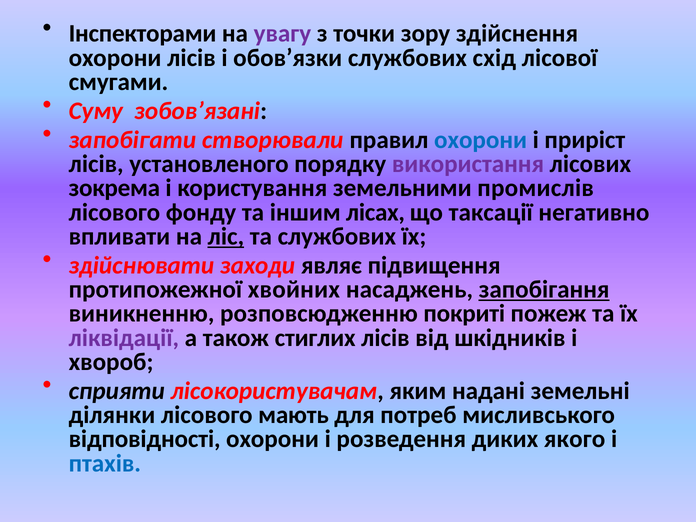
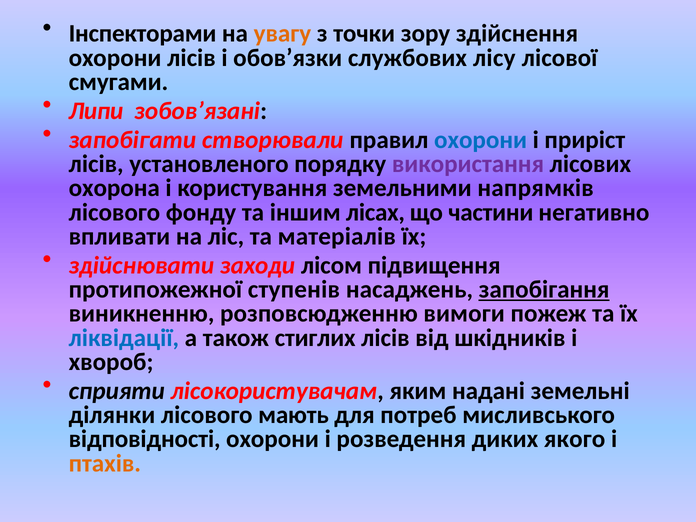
увагу colour: purple -> orange (282, 34)
схід: схід -> лісу (494, 58)
Суму: Суму -> Липи (96, 111)
зокрема: зокрема -> охорона (114, 188)
промислів: промислів -> напрямків (536, 188)
таксації: таксації -> частини (491, 212)
ліс underline: present -> none (226, 236)
та службових: службових -> матеріалів (337, 236)
являє: являє -> лісом (331, 265)
хвойних: хвойних -> ступенів (294, 290)
покриті: покриті -> вимоги (464, 314)
ліквідації colour: purple -> blue (124, 338)
птахів colour: blue -> orange (105, 463)
